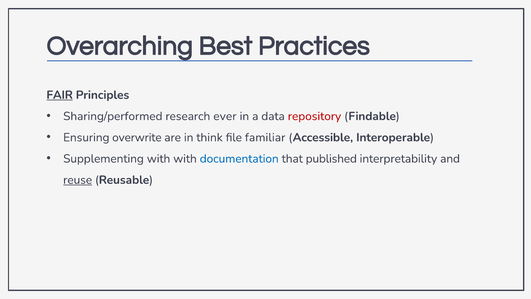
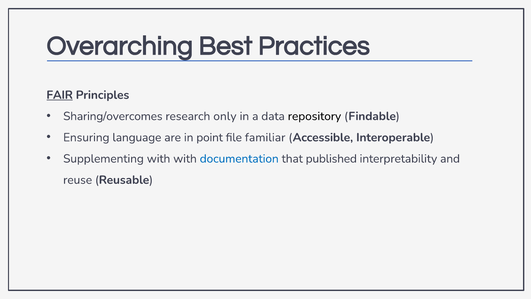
Sharing/performed: Sharing/performed -> Sharing/overcomes (113, 116)
ever: ever -> only (225, 116)
repository colour: red -> black (314, 116)
overwrite: overwrite -> language (137, 137)
think: think -> point (210, 137)
reuse underline: present -> none (78, 180)
